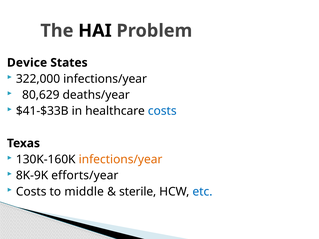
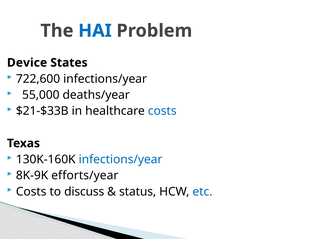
HAI colour: black -> blue (95, 31)
322,000: 322,000 -> 722,600 (38, 79)
80,629: 80,629 -> 55,000 (41, 95)
$41-$33B: $41-$33B -> $21-$33B (42, 111)
infections/year colour: orange -> blue (121, 160)
middle: middle -> discuss (84, 192)
sterile: sterile -> status (138, 192)
